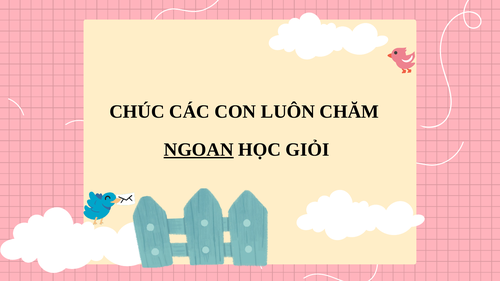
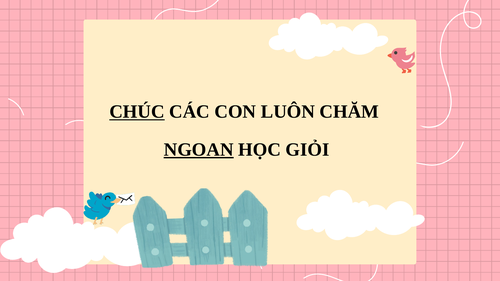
CHÚC underline: none -> present (137, 112)
